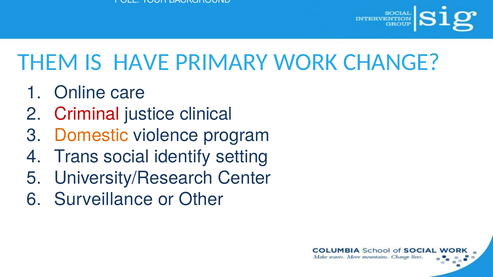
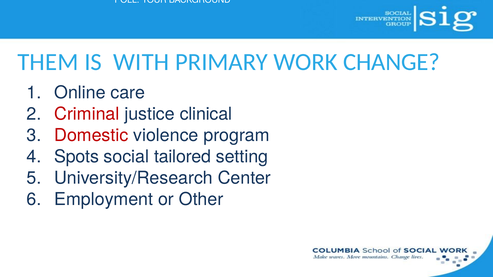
HAVE: HAVE -> WITH (141, 62)
Domestic colour: orange -> red (91, 135)
Trans: Trans -> Spots (77, 157)
identify: identify -> tailored (183, 157)
Surveillance: Surveillance -> Employment (104, 199)
